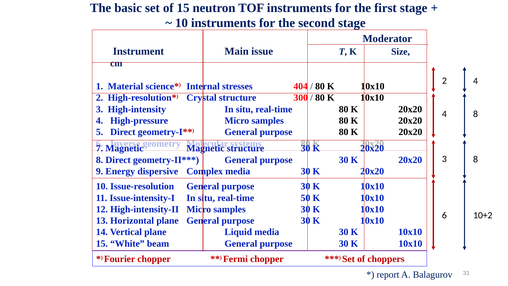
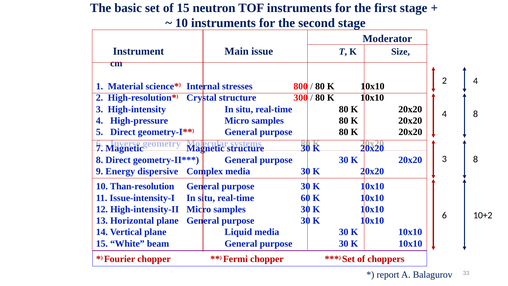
404: 404 -> 800 (301, 86)
Issue-resolution: Issue-resolution -> Than-resolution (142, 186)
50: 50 -> 60 (306, 198)
